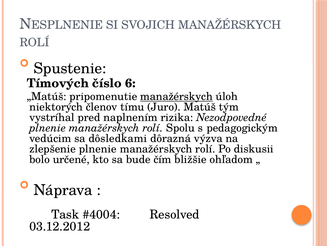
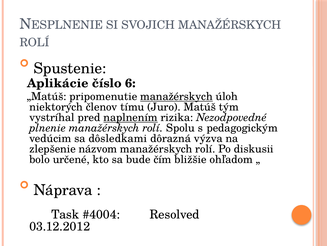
Tímových: Tímových -> Aplikácie (58, 83)
naplnením underline: none -> present (131, 117)
zlepšenie plnenie: plnenie -> názvom (98, 149)
